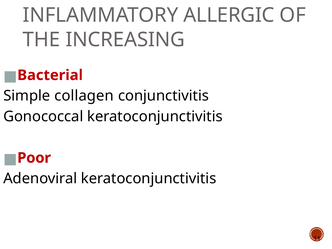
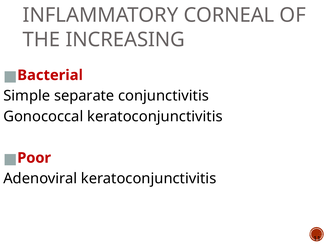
ALLERGIC: ALLERGIC -> CORNEAL (229, 15)
collagen: collagen -> separate (84, 96)
